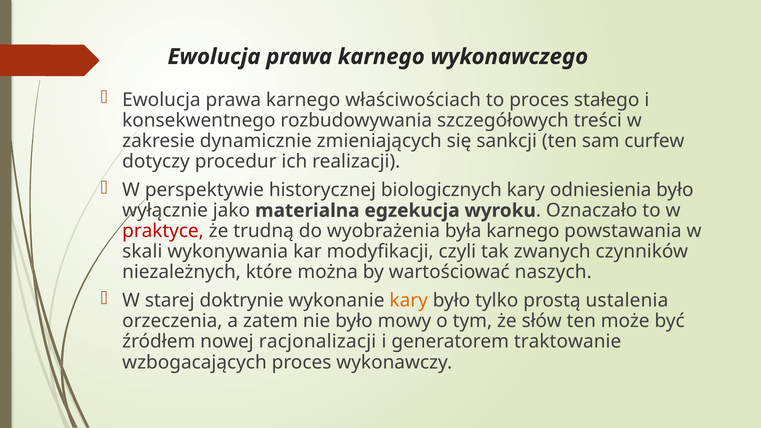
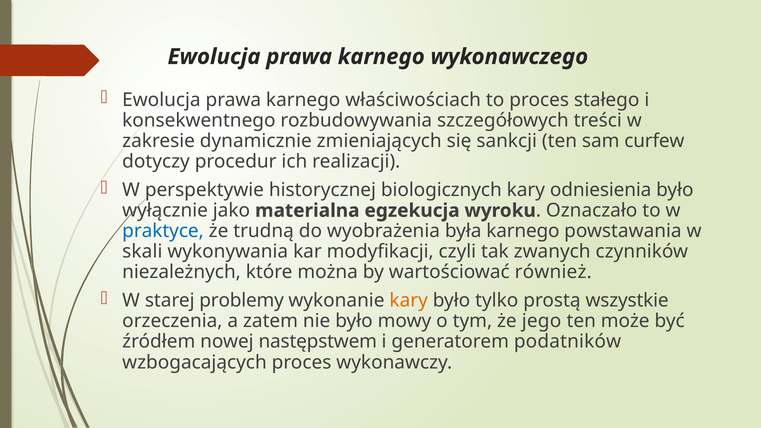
praktyce colour: red -> blue (163, 231)
naszych: naszych -> również (553, 272)
doktrynie: doktrynie -> problemy (242, 301)
ustalenia: ustalenia -> wszystkie (627, 301)
słów: słów -> jego (542, 321)
racjonalizacji: racjonalizacji -> następstwem (318, 342)
traktowanie: traktowanie -> podatników (568, 342)
